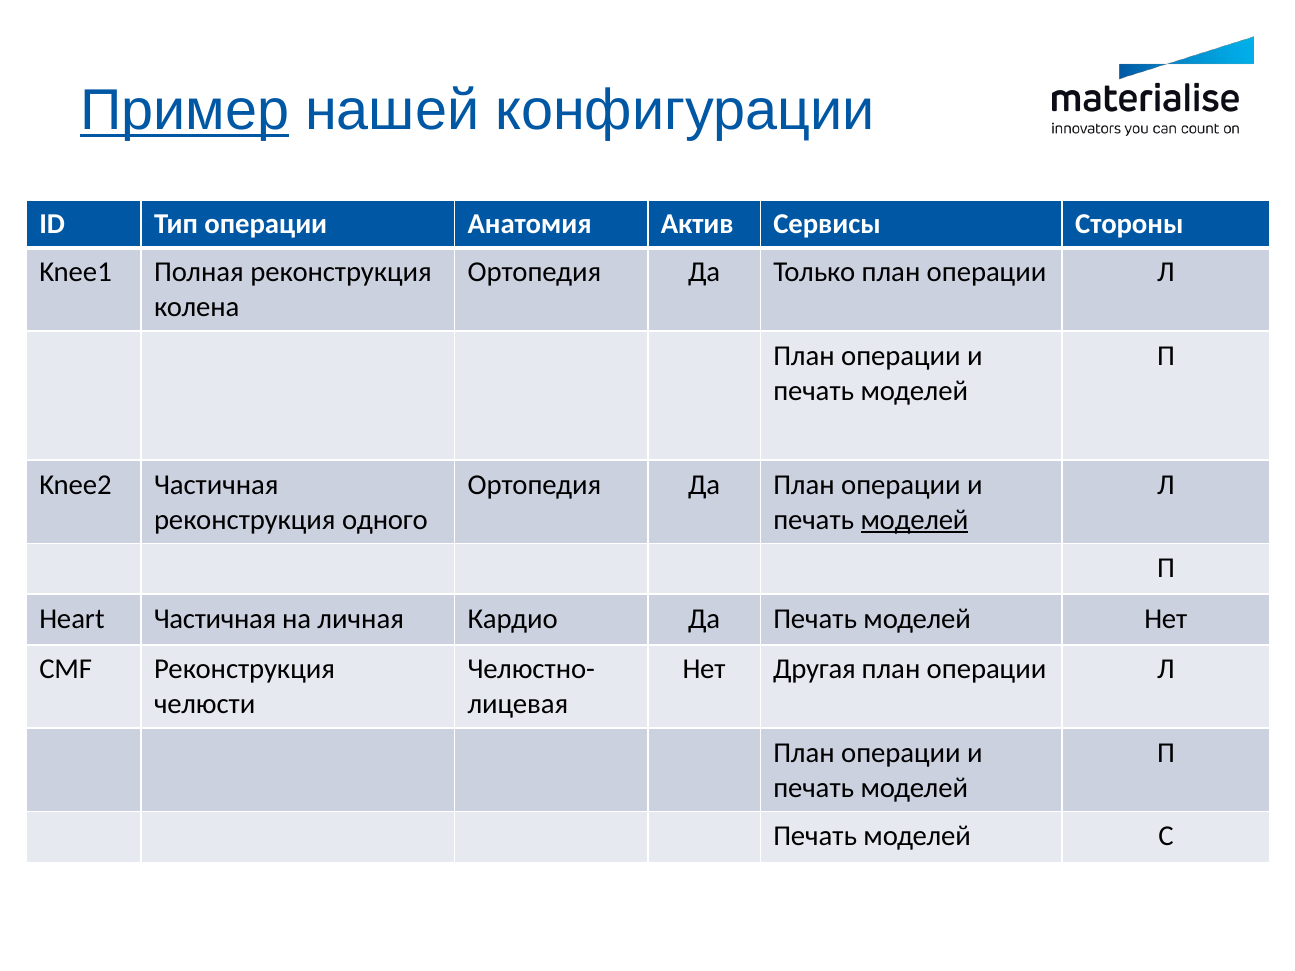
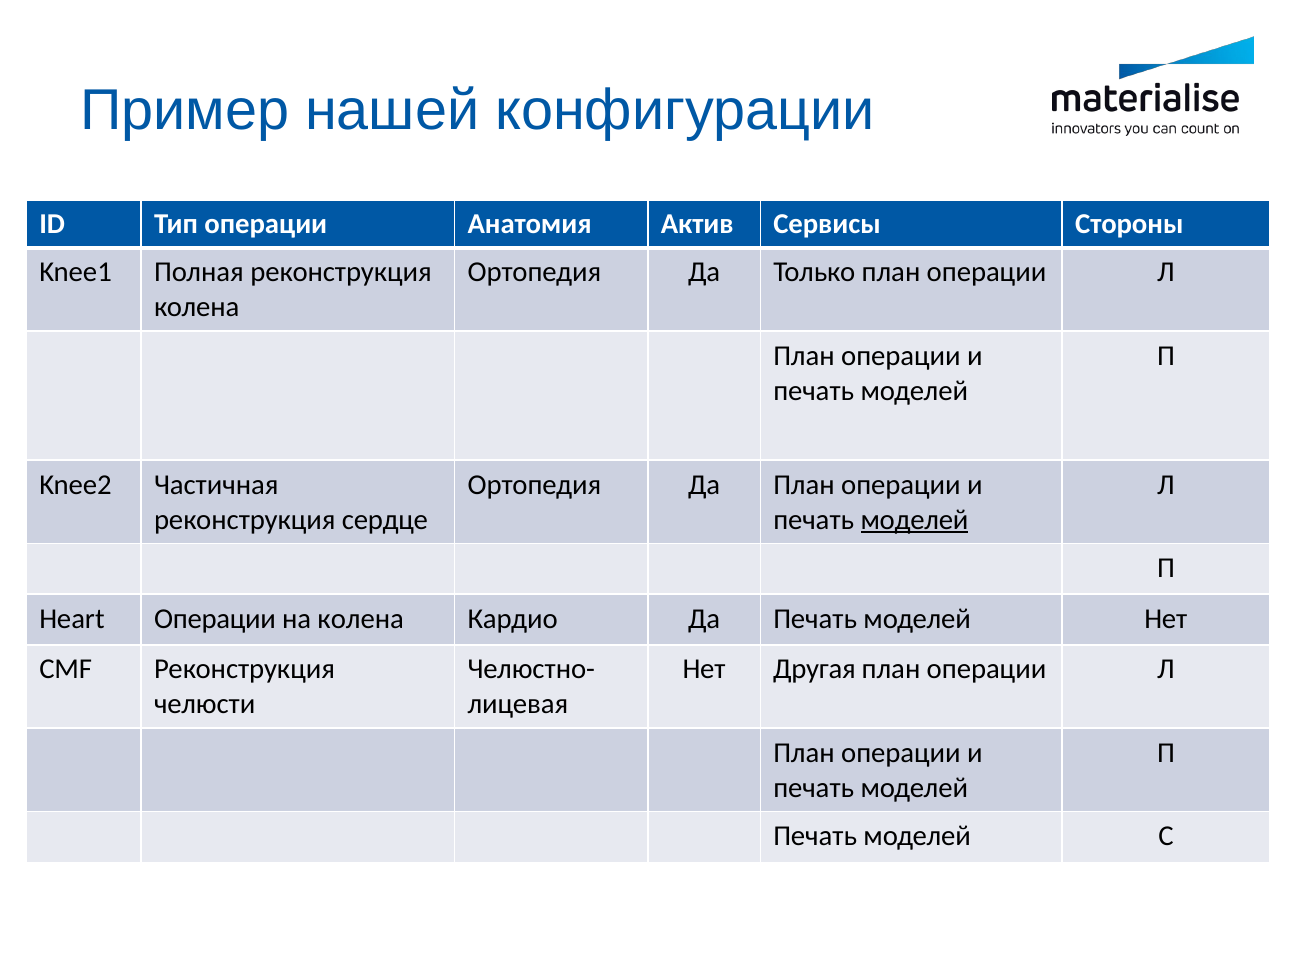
Пример underline: present -> none (185, 111)
одного: одного -> сердце (385, 520)
Heart Частичная: Частичная -> Операции (215, 619)
на личная: личная -> колена (361, 619)
